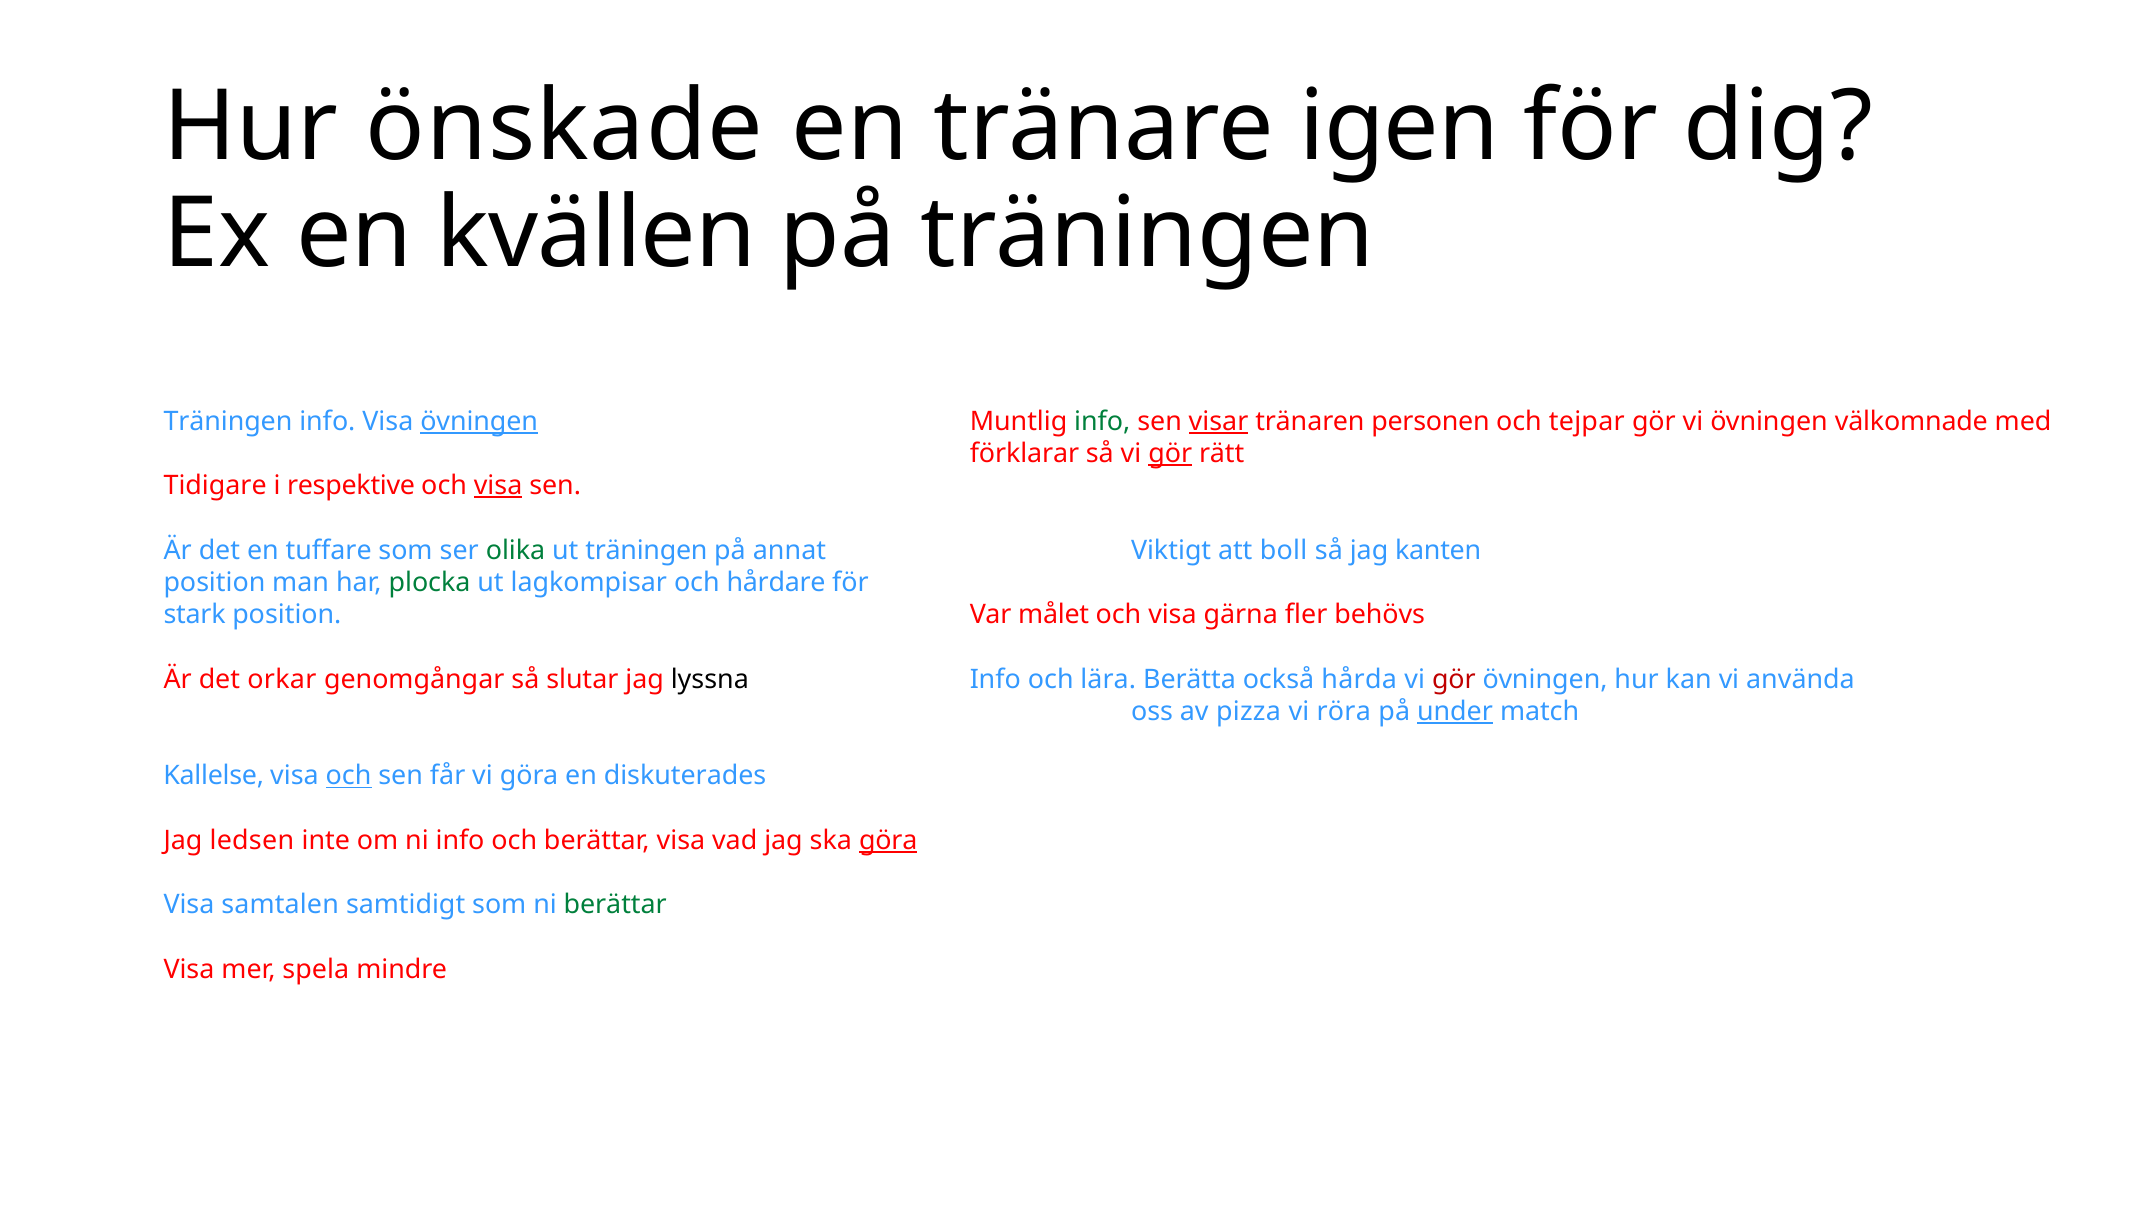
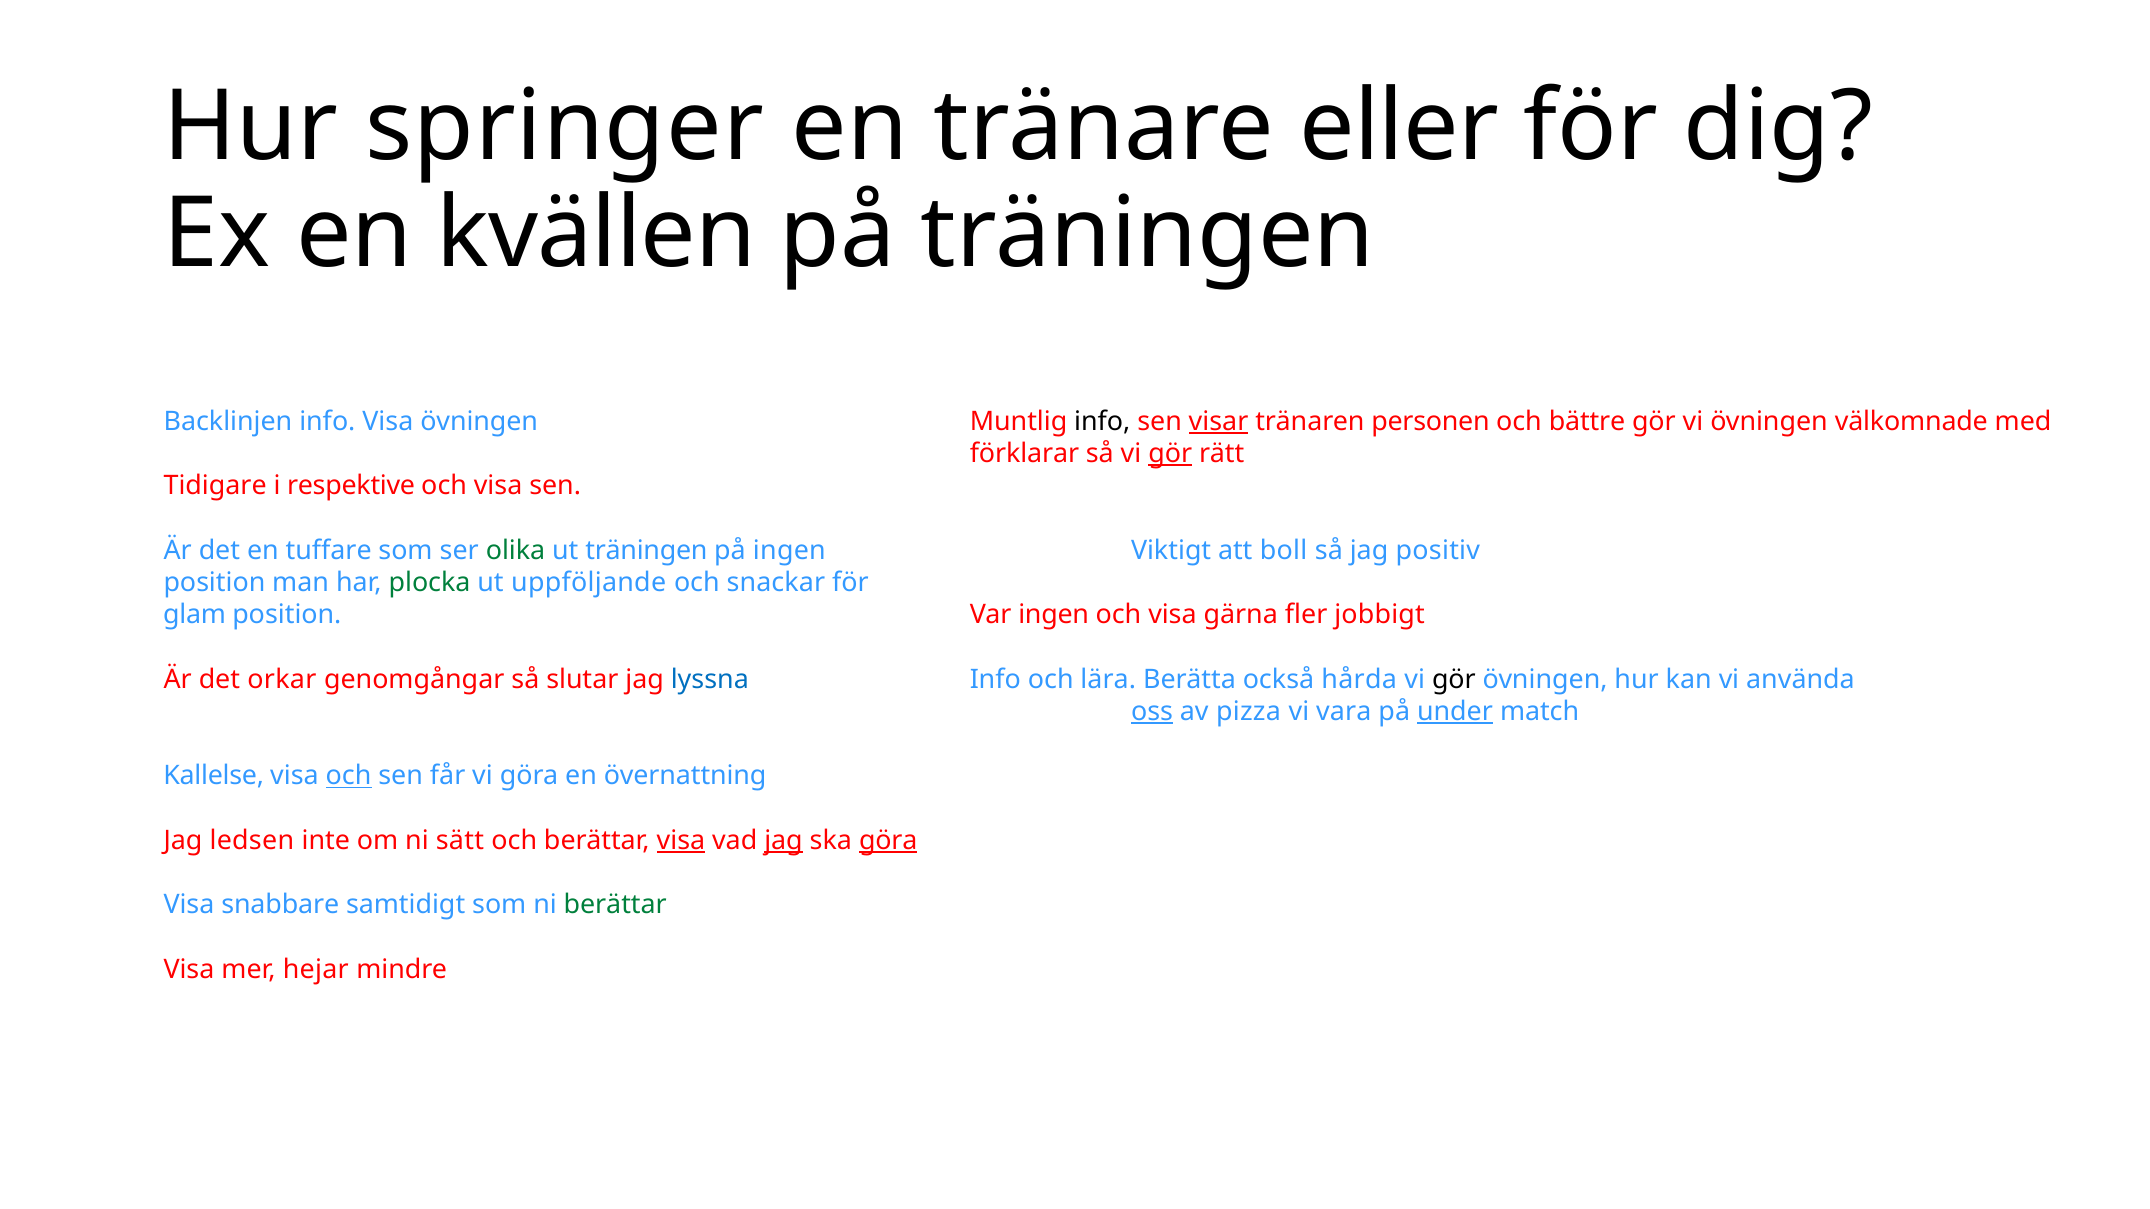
önskade: önskade -> springer (565, 127)
igen: igen -> eller (1399, 127)
Träningen: Träningen -> Backlinjen (228, 421)
övningen underline: present -> none (479, 421)
info colour: green -> black (1102, 421)
tejpar: tejpar -> bättre (1587, 421)
visa underline: present -> none (498, 486)
på annat: annat -> ingen (789, 550)
kanten: kanten -> positiv (1438, 550)
lagkompisar: lagkompisar -> uppföljande (589, 583)
hårdare: hårdare -> snackar (776, 583)
stark: stark -> glam (195, 615)
Var målet: målet -> ingen (1054, 615)
behövs: behövs -> jobbigt (1380, 615)
lyssna colour: black -> blue (710, 679)
gör colour: red -> black (1454, 679)
oss underline: none -> present (1152, 712)
röra: röra -> vara (1344, 712)
diskuterades: diskuterades -> övernattning (685, 776)
ni info: info -> sätt (460, 841)
visa underline: none -> present (681, 841)
jag underline: none -> present (784, 841)
samtalen: samtalen -> snabbare (280, 905)
spela: spela -> hejar (316, 970)
